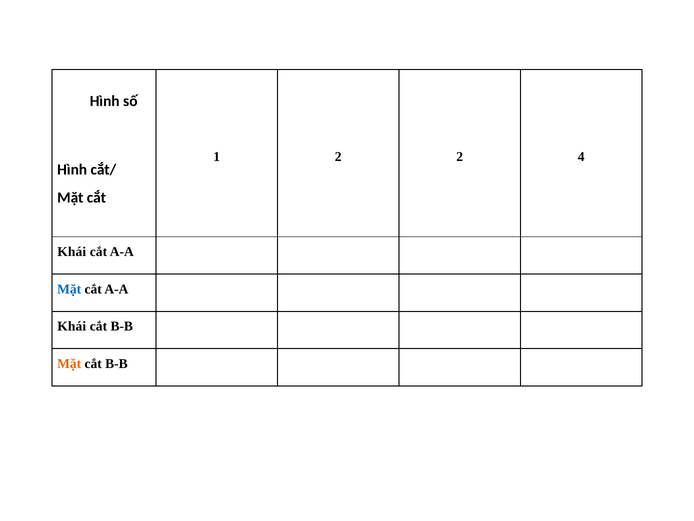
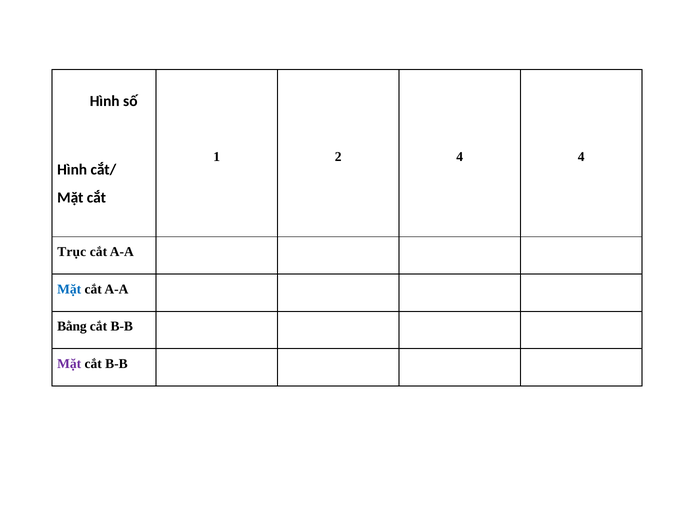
2 2: 2 -> 4 (460, 157)
Khái: Khái -> Trục (72, 252)
Khái: Khái -> Bằng (72, 326)
Mặt colour: orange -> purple (69, 363)
